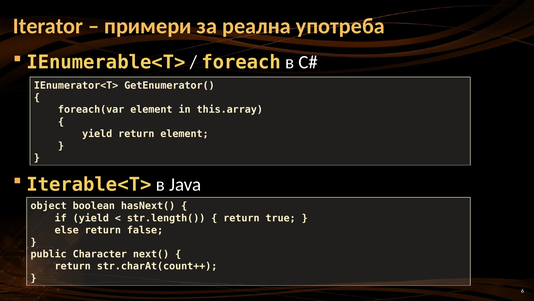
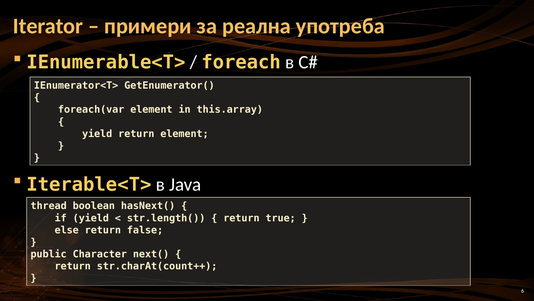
object: object -> thread (49, 206)
